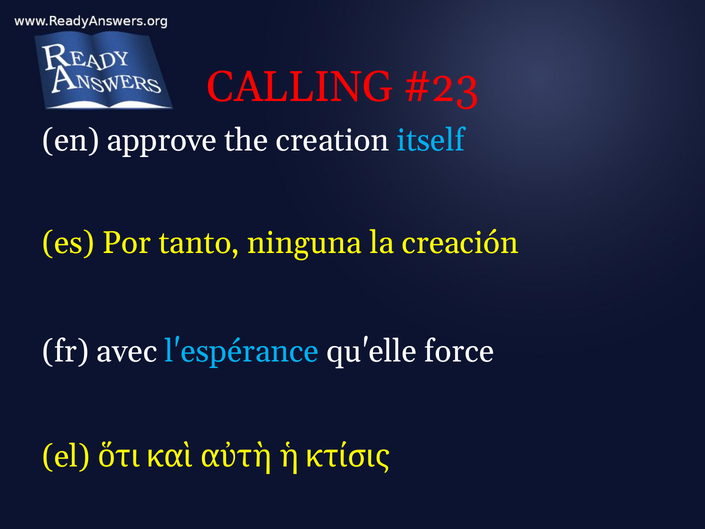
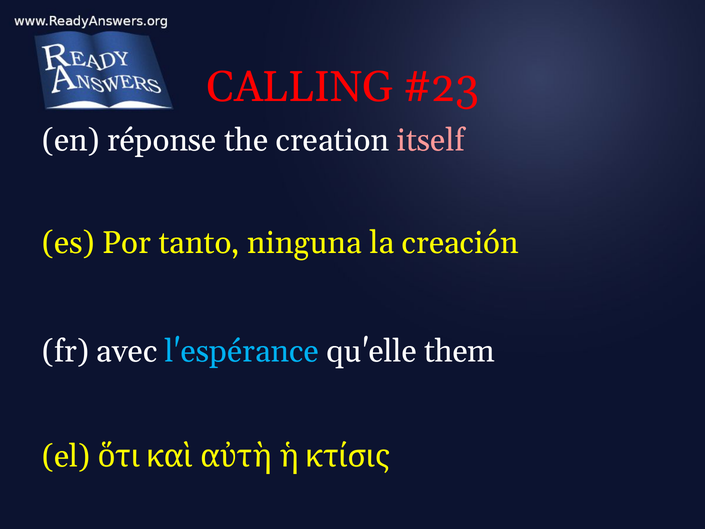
approve: approve -> réponse (162, 140)
itself colour: light blue -> pink (431, 140)
force: force -> them (460, 351)
